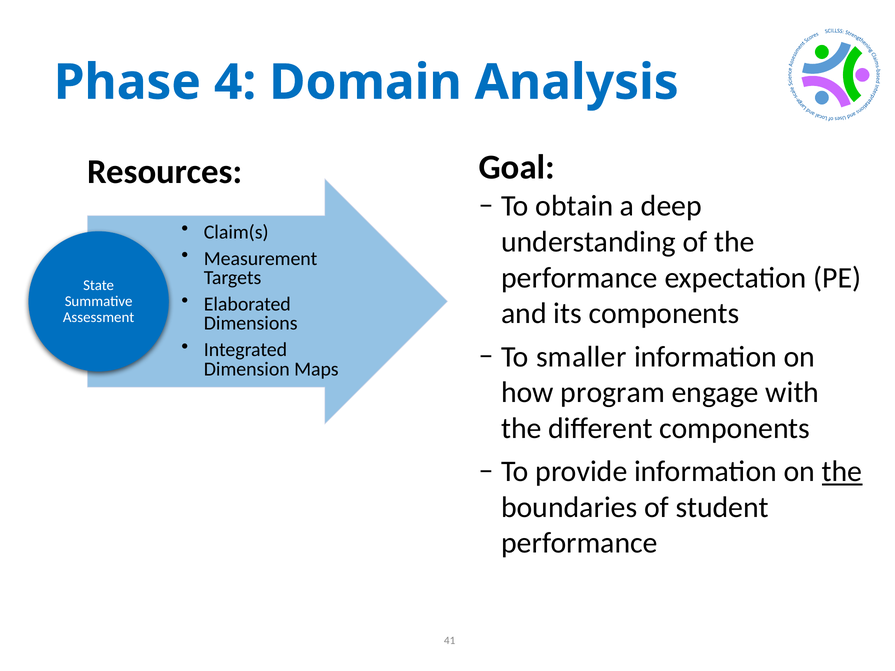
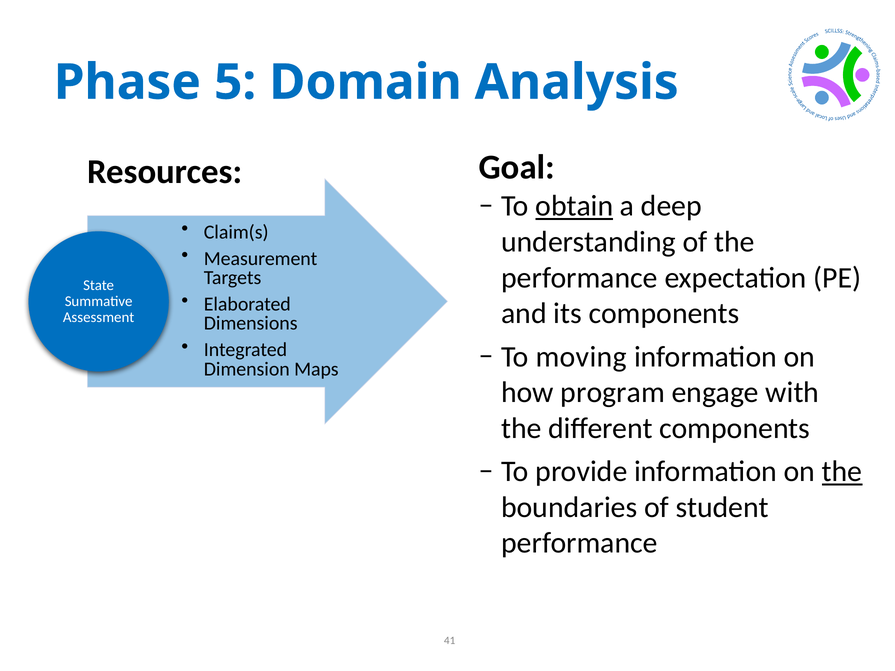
4: 4 -> 5 (235, 82)
obtain underline: none -> present (574, 206)
smaller: smaller -> moving (581, 357)
